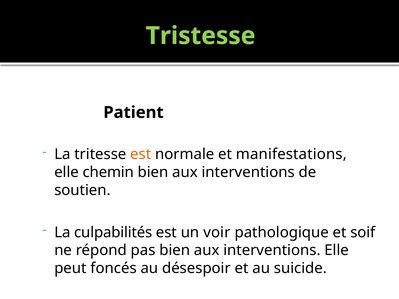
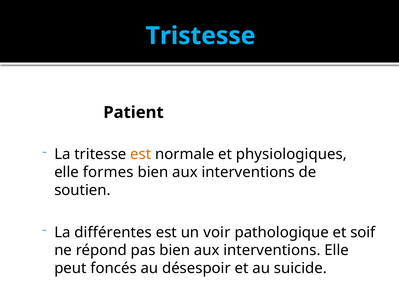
Tristesse colour: light green -> light blue (201, 36)
manifestations: manifestations -> physiologiques (291, 154)
chemin: chemin -> formes (108, 172)
culpabilités: culpabilités -> différentes (113, 233)
